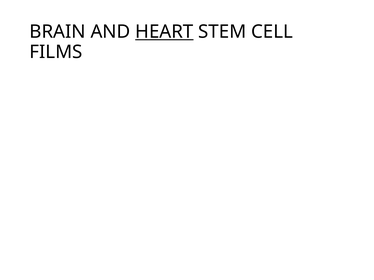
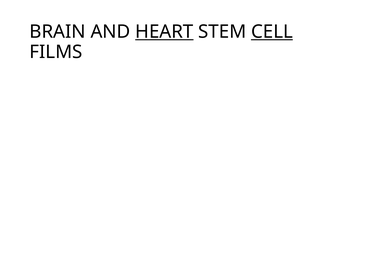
CELL underline: none -> present (272, 32)
